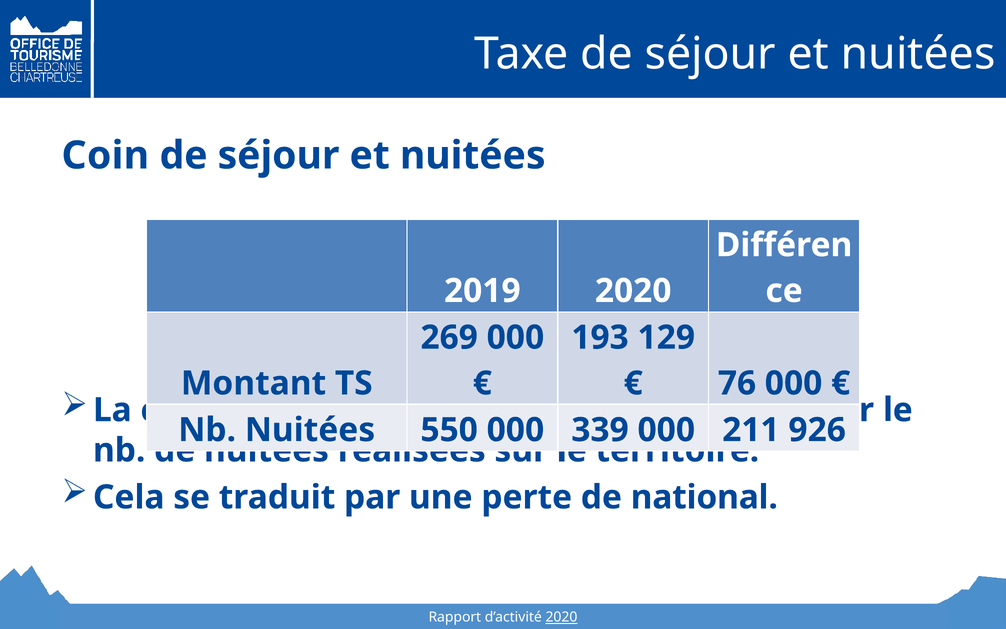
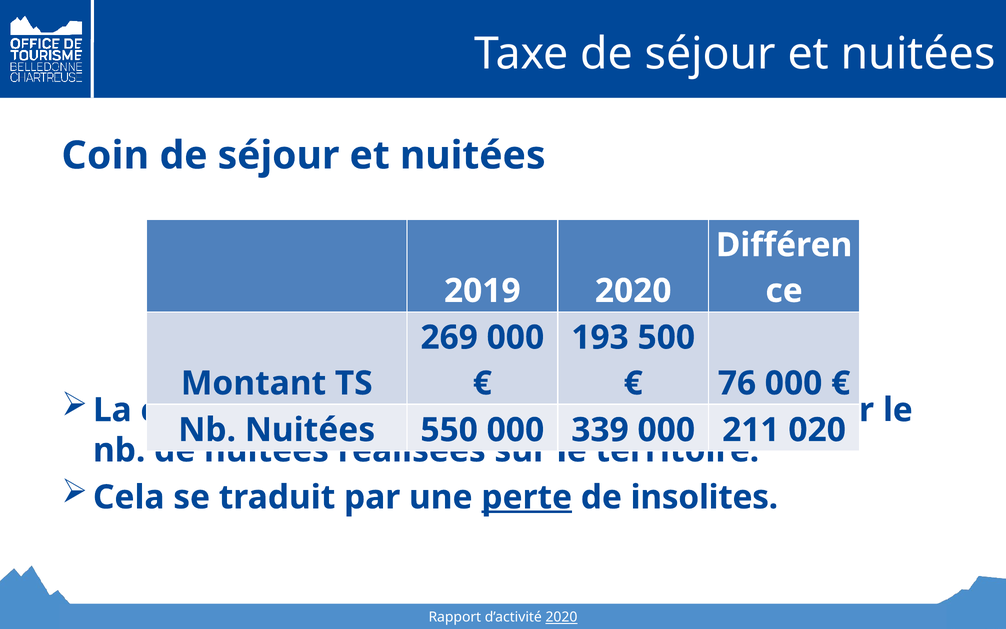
129: 129 -> 500 (666, 337)
926: 926 -> 020 (817, 430)
perte underline: none -> present (527, 497)
national: national -> insolites (704, 497)
